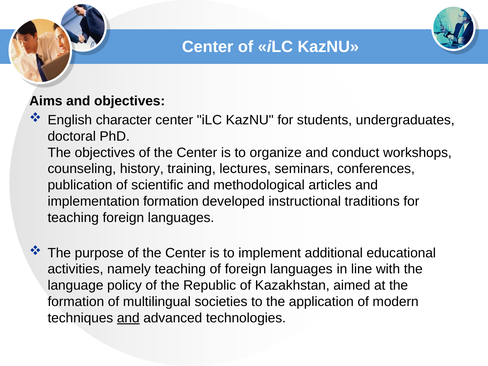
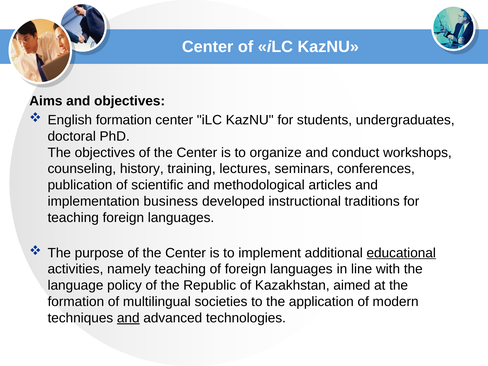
English character: character -> formation (124, 120)
implementation formation: formation -> business (171, 201)
educational underline: none -> present (401, 253)
